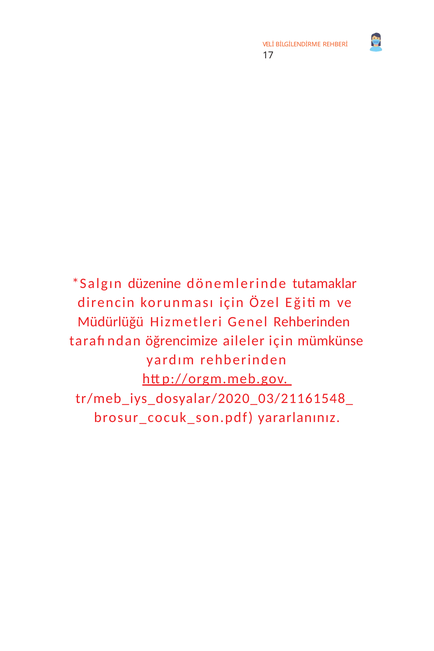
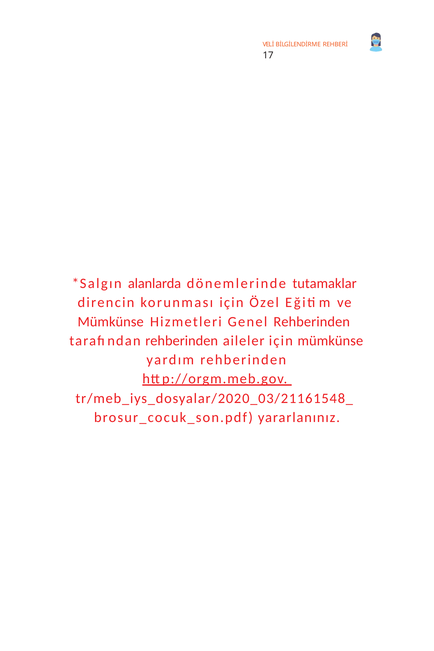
düzenine: düzenine -> alanlarda (155, 283)
Müdürlüğü: Müdürlüğü -> Mümkünse (111, 322)
tarafından öğrencimize: öğrencimize -> rehberinden (182, 341)
